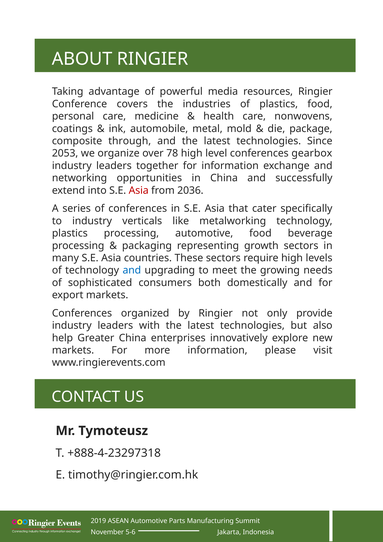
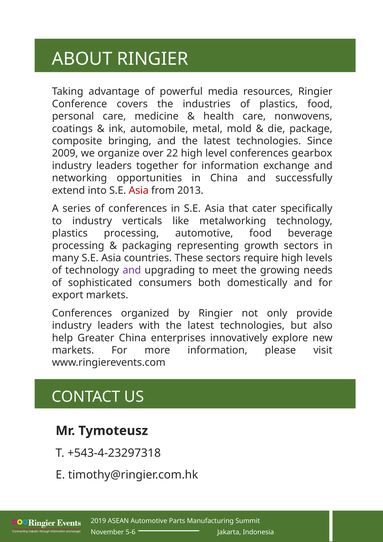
through: through -> bringing (130, 141)
2053: 2053 -> 2009 (65, 153)
78: 78 -> 22 (172, 153)
2036: 2036 -> 2013 (190, 190)
and colour: blue -> purple (132, 270)
+888-4-23297318: +888-4-23297318 -> +543-4-23297318 (114, 453)
